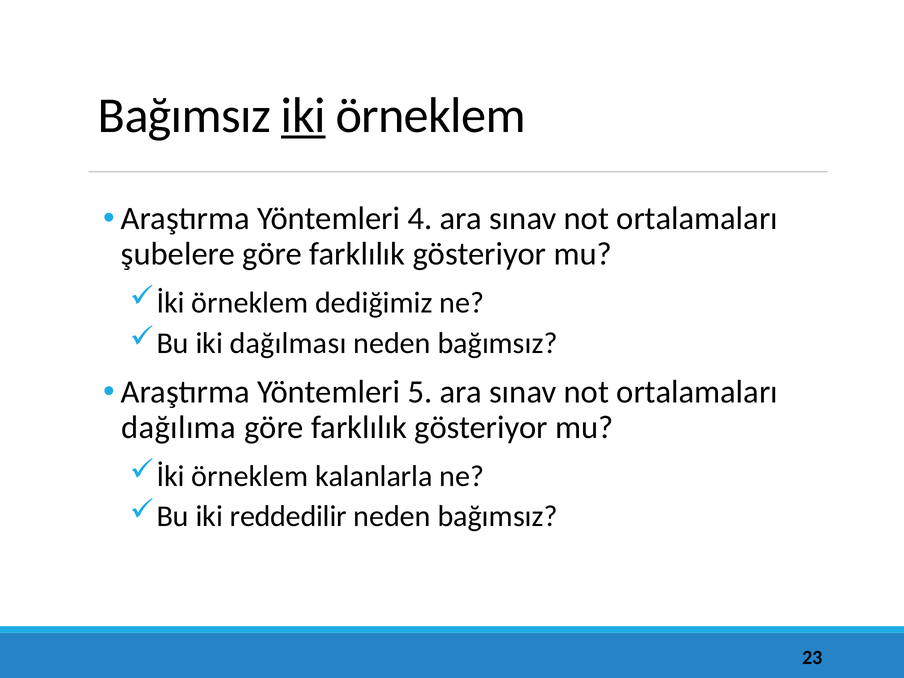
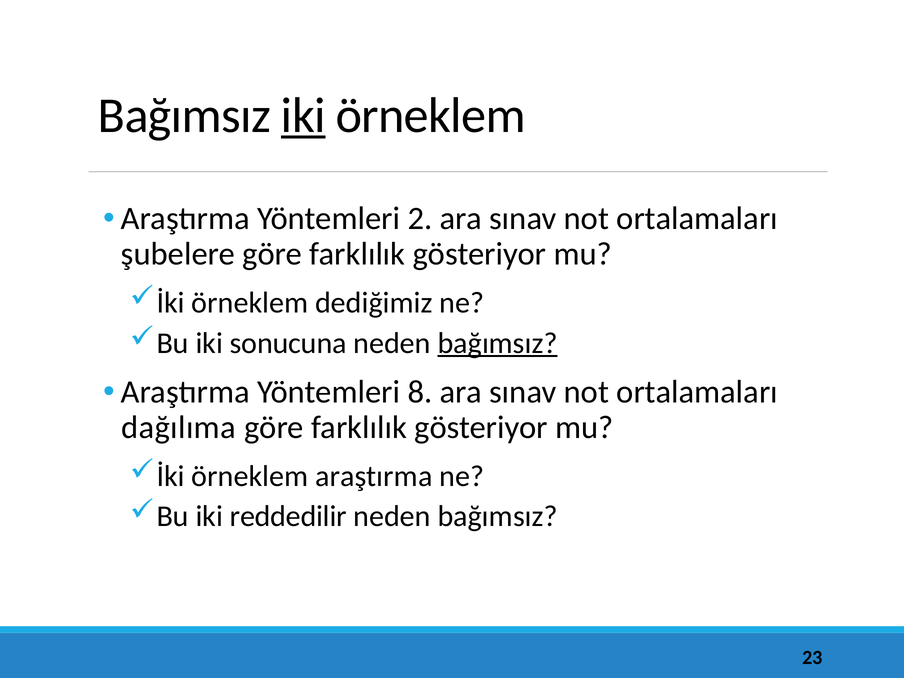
4: 4 -> 2 (420, 219)
dağılması: dağılması -> sonucuna (288, 343)
bağımsız underline: none -> present (498, 343)
5: 5 -> 8 (420, 392)
örneklem kalanlarla: kalanlarla -> araştırma (374, 476)
